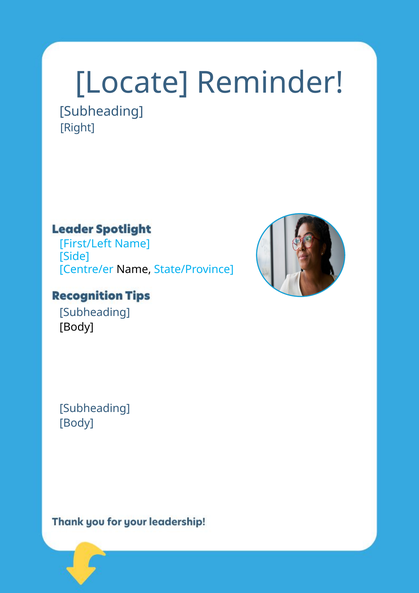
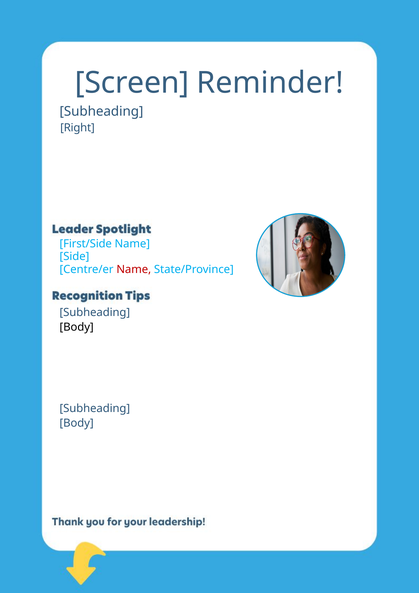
Locate: Locate -> Screen (132, 83)
First/Left: First/Left -> First/Side (86, 244)
Name colour: black -> red (134, 269)
